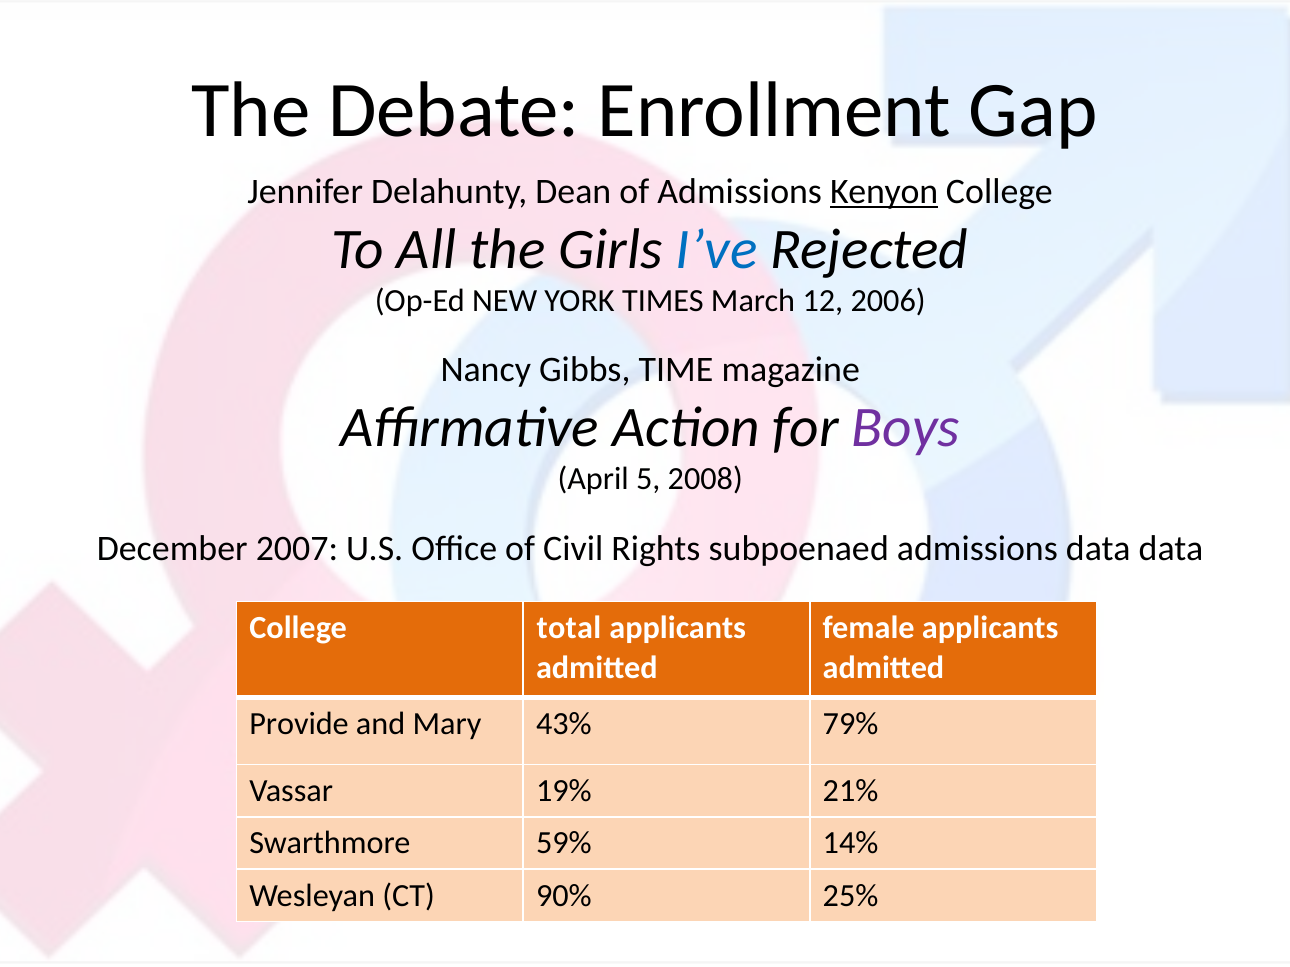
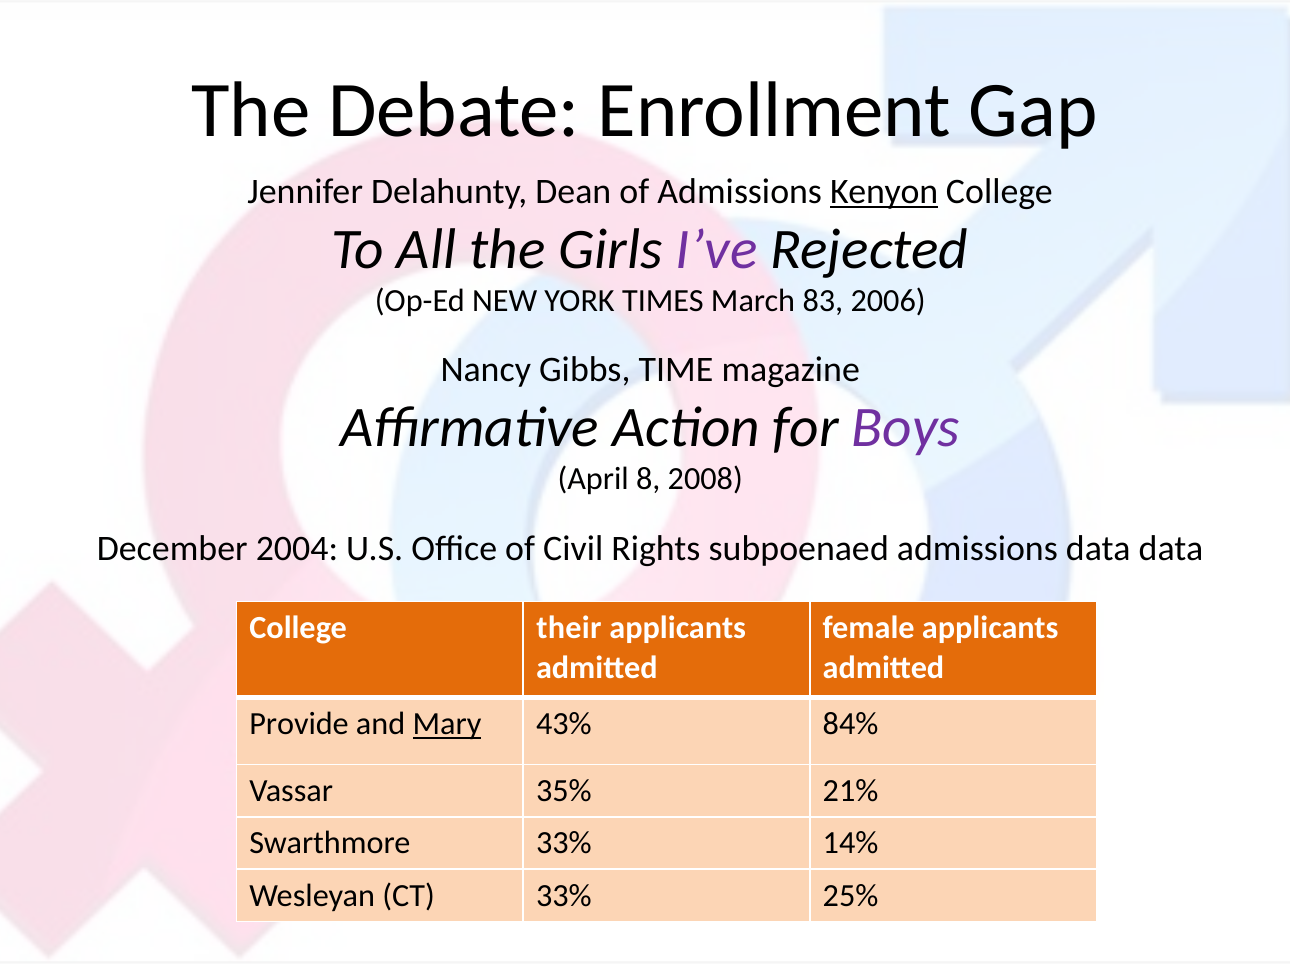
I’ve colour: blue -> purple (717, 249)
12: 12 -> 83 (823, 301)
5: 5 -> 8 (648, 480)
2007: 2007 -> 2004 (297, 549)
total: total -> their (569, 629)
Mary underline: none -> present (447, 724)
79%: 79% -> 84% (851, 724)
19%: 19% -> 35% (564, 791)
Swarthmore 59%: 59% -> 33% (564, 844)
CT 90%: 90% -> 33% (564, 896)
